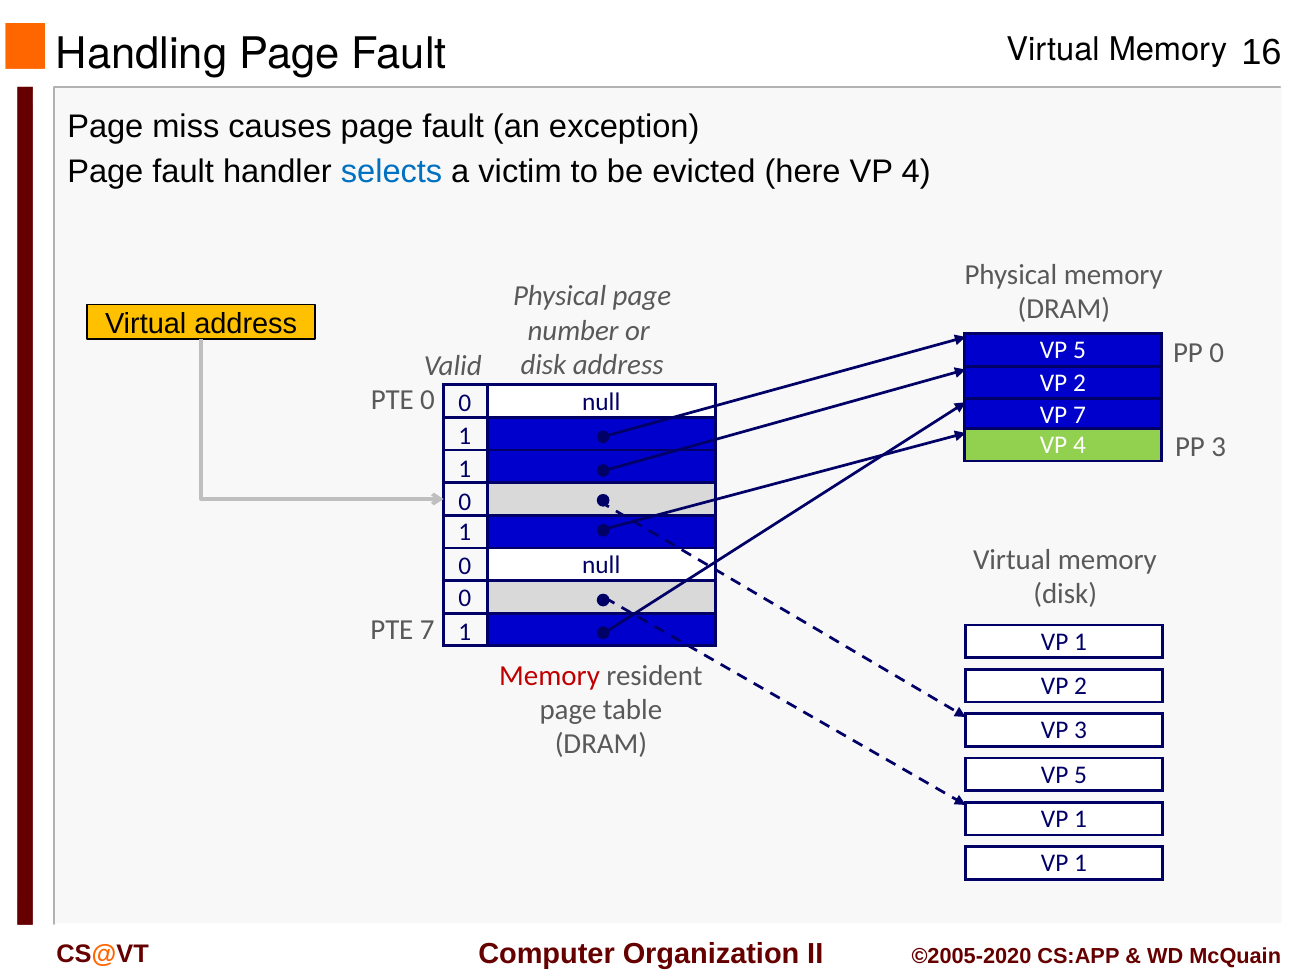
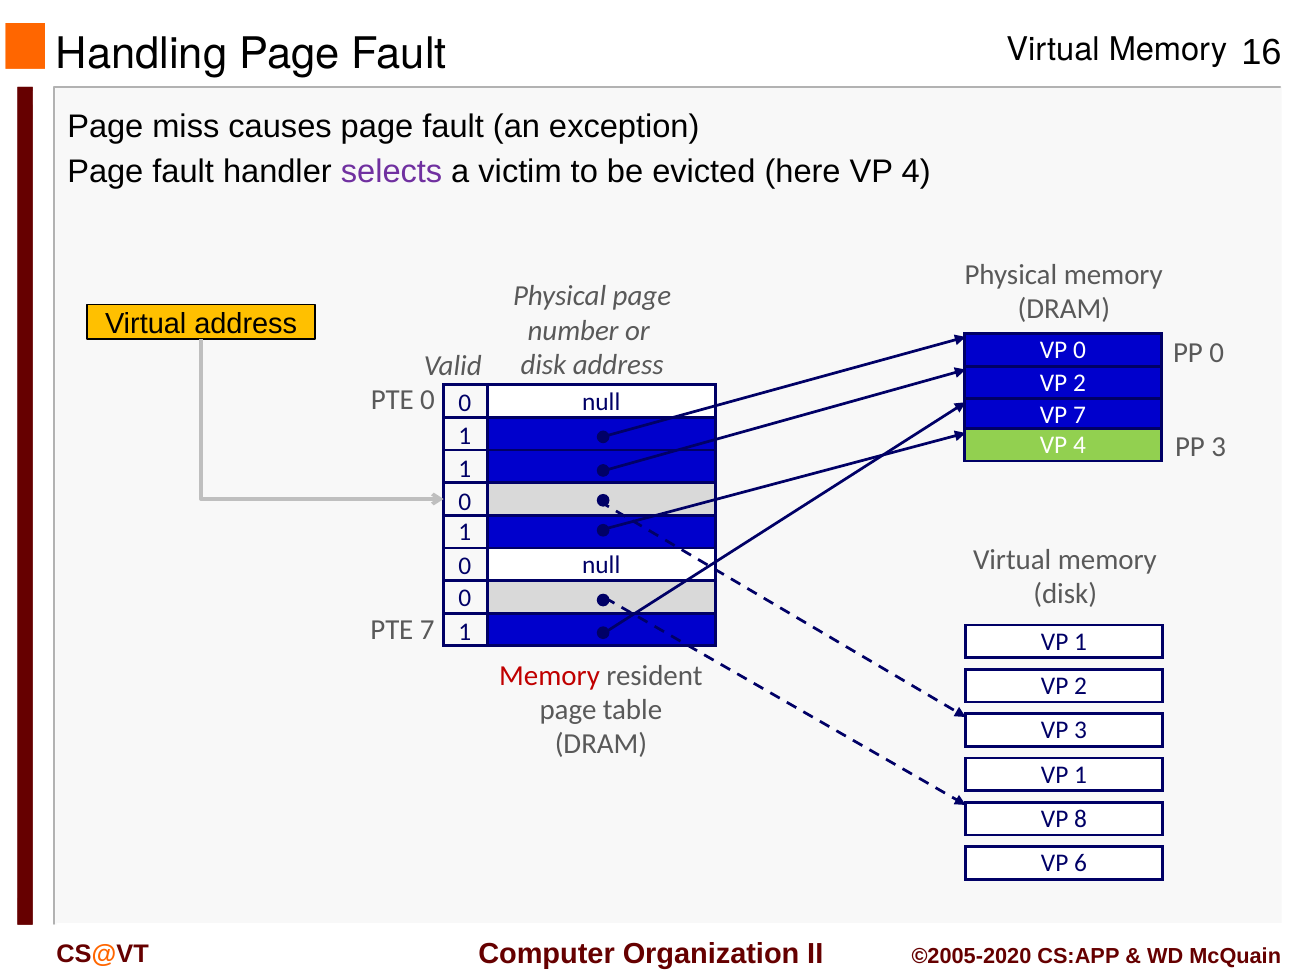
selects colour: blue -> purple (392, 172)
5: 5 -> 0 (1080, 350)
5: 5 -> 1 (1081, 775)
1: 1 -> 8 (1081, 819)
1: 1 -> 6 (1081, 863)
